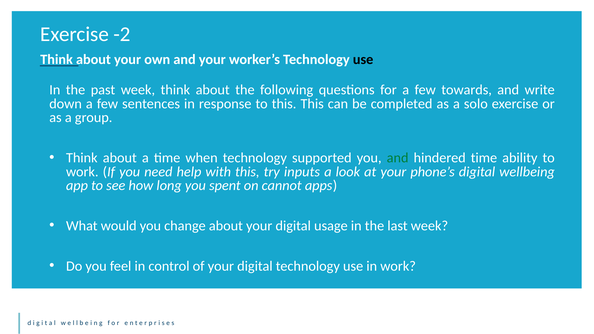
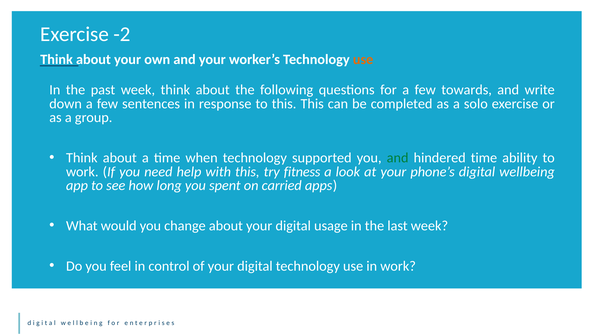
use colour: black -> orange (363, 59)
inputs: inputs -> fitness (302, 172)
cannot: cannot -> carried (282, 186)
